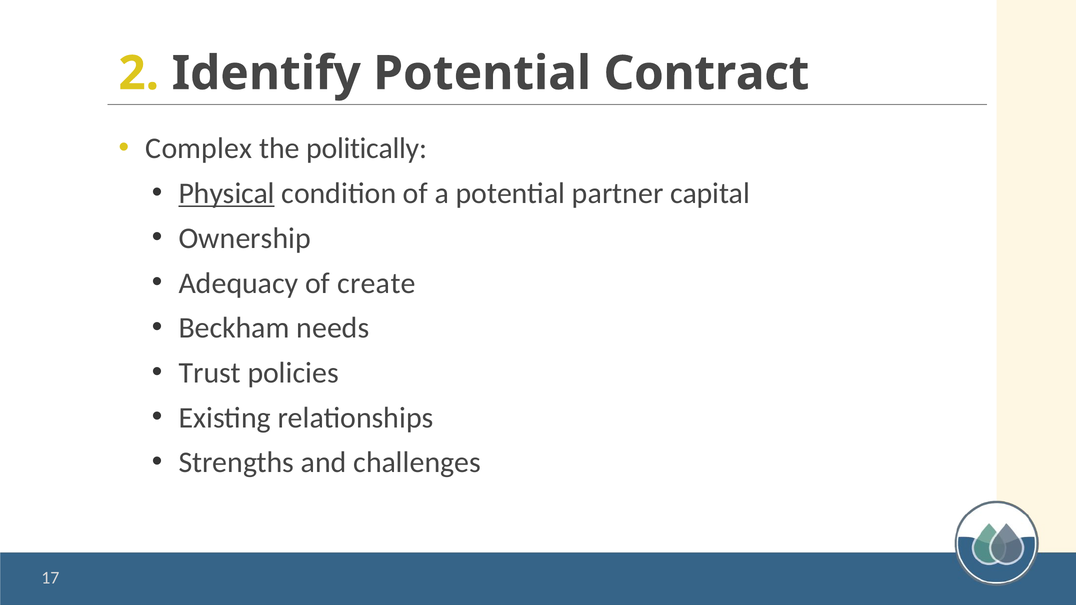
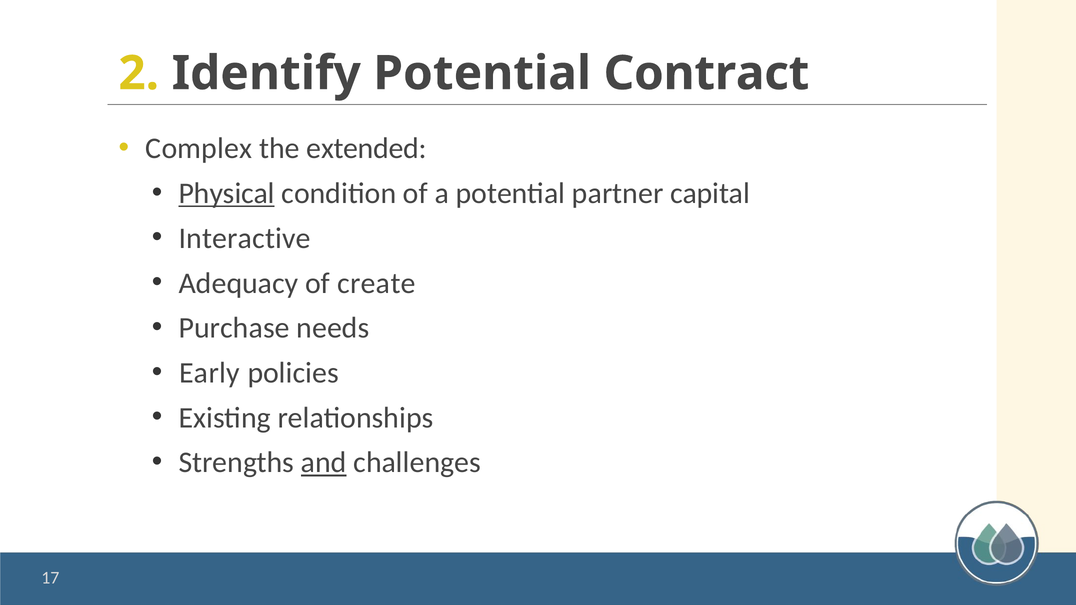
politically: politically -> extended (367, 149)
Ownership: Ownership -> Interactive (245, 238)
Beckham: Beckham -> Purchase (234, 328)
Trust: Trust -> Early (210, 373)
and underline: none -> present (324, 463)
